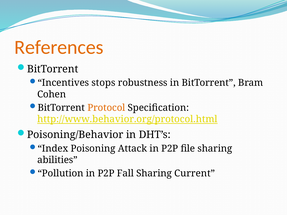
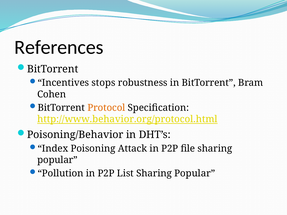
References colour: orange -> black (59, 47)
abilities: abilities -> popular (57, 160)
Fall: Fall -> List (125, 174)
Current: Current -> Popular (195, 174)
